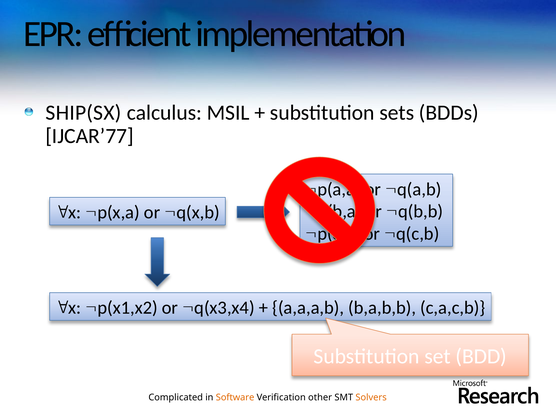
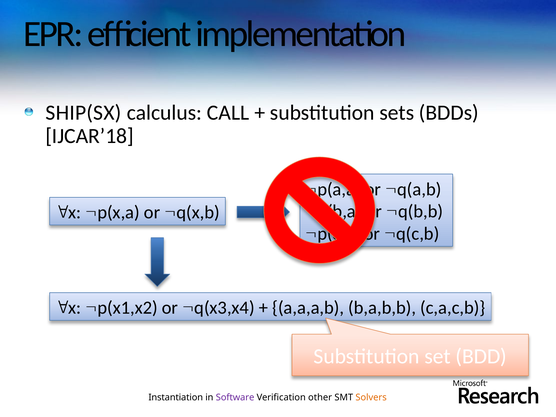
MSIL: MSIL -> CALL (228, 113)
IJCAR’77: IJCAR’77 -> IJCAR’18 (90, 136)
Complicated: Complicated -> Instantiation (176, 397)
Software colour: orange -> purple (235, 397)
